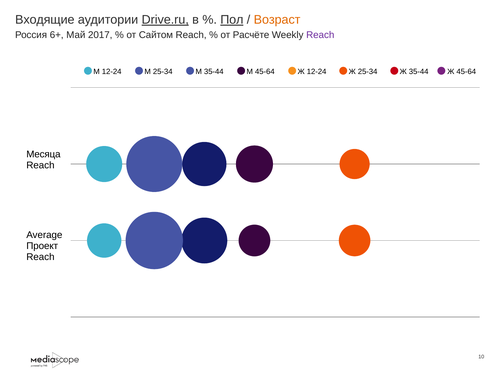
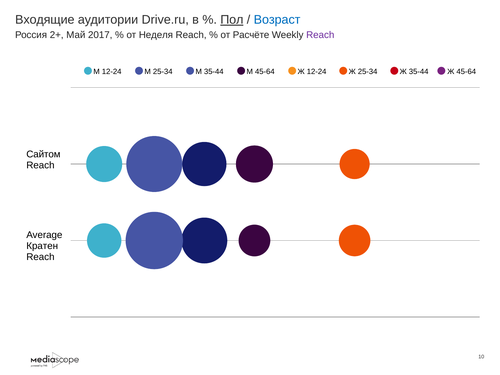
Drive.ru underline: present -> none (165, 20)
Возраст colour: orange -> blue (277, 20)
6+: 6+ -> 2+ (57, 35)
Сайтом: Сайтом -> Неделя (156, 35)
Месяца: Месяца -> Сайтом (43, 154)
Проект: Проект -> Кратен (42, 246)
